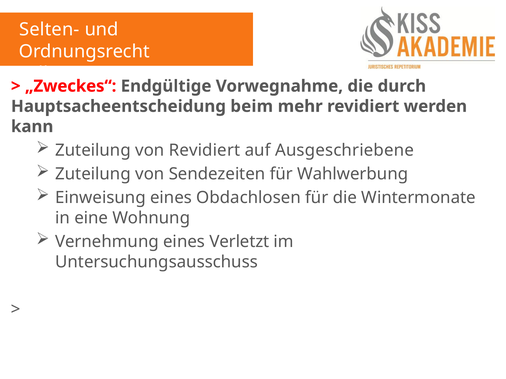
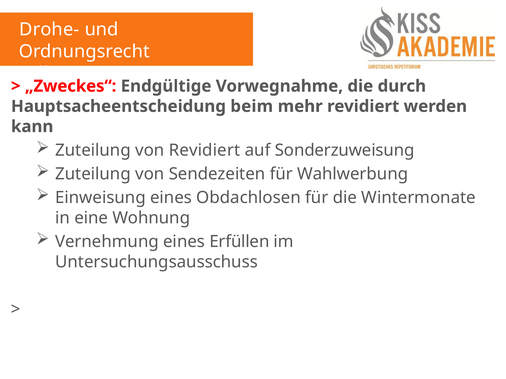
Selten-: Selten- -> Drohe- (49, 30)
Ausgeschriebene: Ausgeschriebene -> Sonderzuweisung (345, 150)
Verletzt: Verletzt -> Erfüllen (239, 242)
